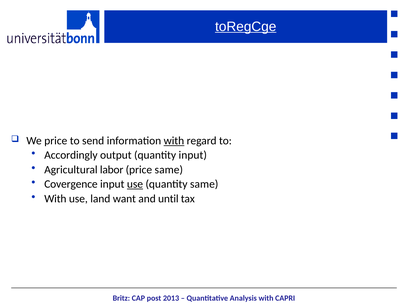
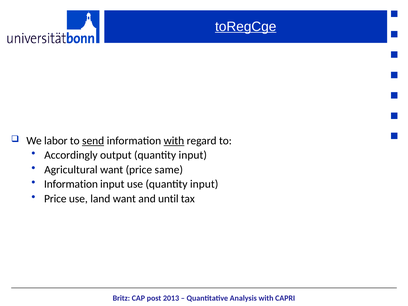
We price: price -> labor (56, 141)
send underline: none -> present (93, 141)
Agricultural labor: labor -> want (112, 170)
Covergence: Covergence -> Information (71, 184)
use underline: present -> none (135, 184)
same: same -> input (204, 184)
With: With -> Price (55, 199)
